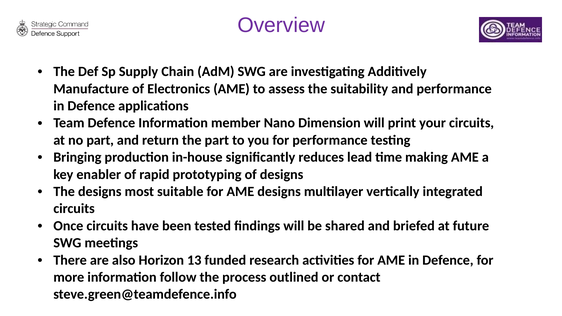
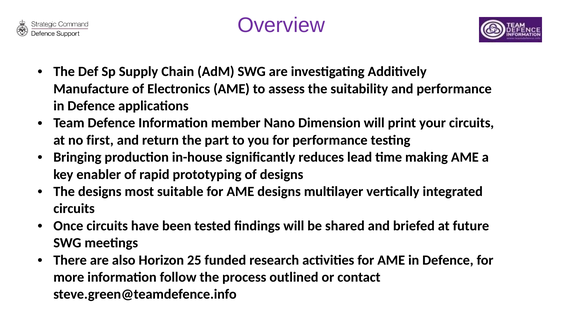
no part: part -> first (100, 140)
13: 13 -> 25 (194, 260)
